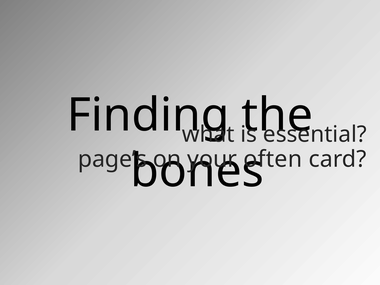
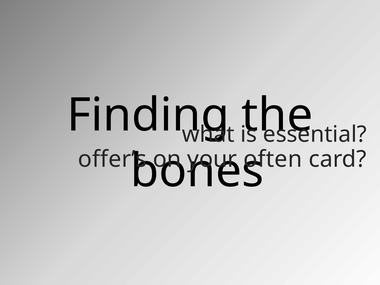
page’s: page’s -> offer’s (112, 159)
